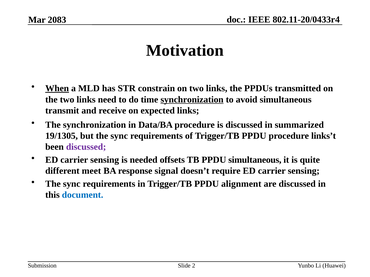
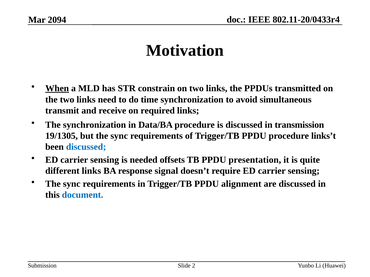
2083: 2083 -> 2094 (57, 20)
synchronization underline: present -> none (192, 100)
expected: expected -> required (158, 111)
summarized: summarized -> transmission (299, 125)
discussed colour: purple -> blue (86, 147)
PPDU simultaneous: simultaneous -> presentation (255, 160)
different meet: meet -> links (91, 171)
